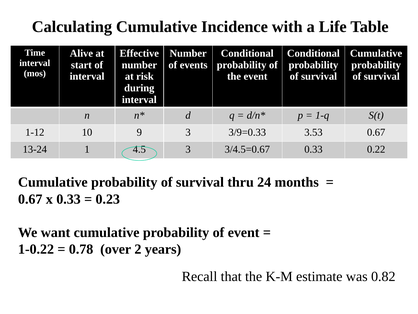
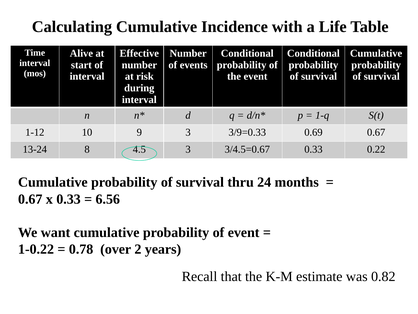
3.53: 3.53 -> 0.69 (313, 132)
1: 1 -> 8 (87, 149)
0.23: 0.23 -> 6.56 (108, 199)
